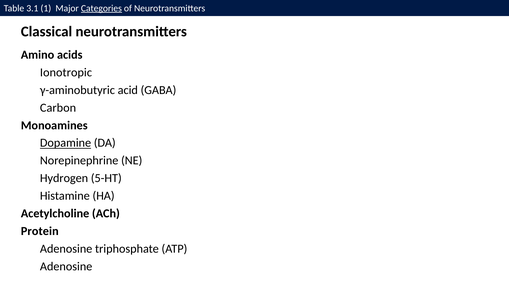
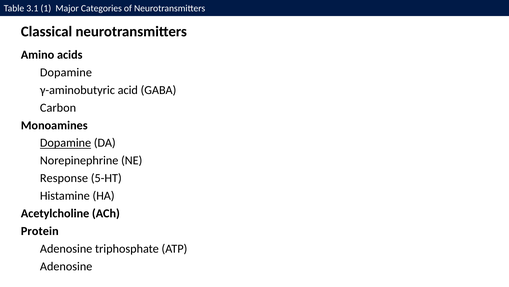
Categories underline: present -> none (101, 8)
Ionotropic: Ionotropic -> Dopamine (66, 72)
Hydrogen: Hydrogen -> Response (64, 178)
